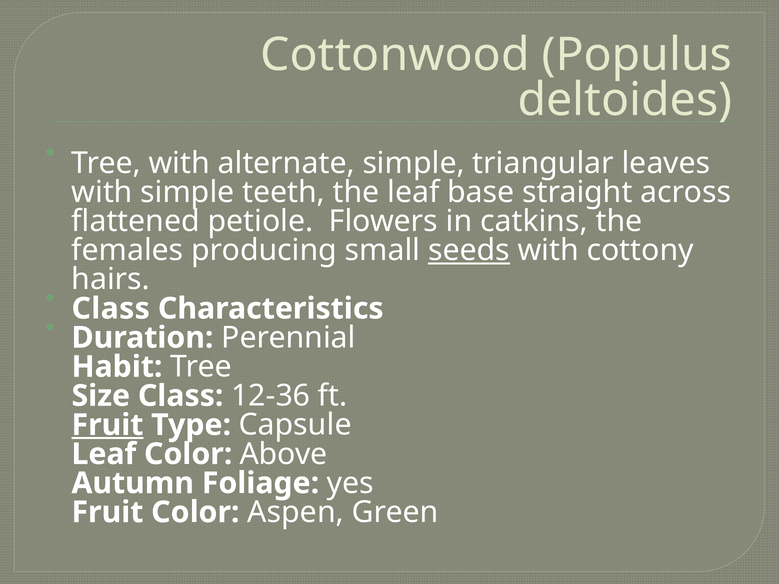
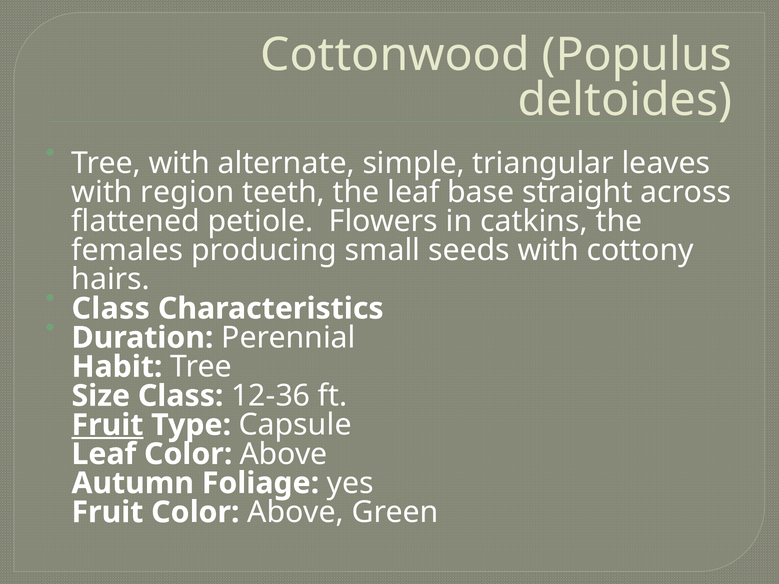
with simple: simple -> region (187, 192)
seeds underline: present -> none (469, 251)
Fruit Color Aspen: Aspen -> Above (296, 512)
